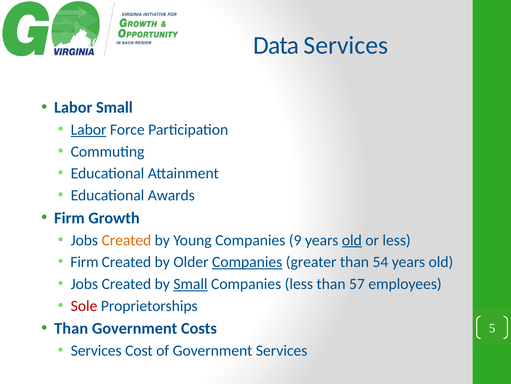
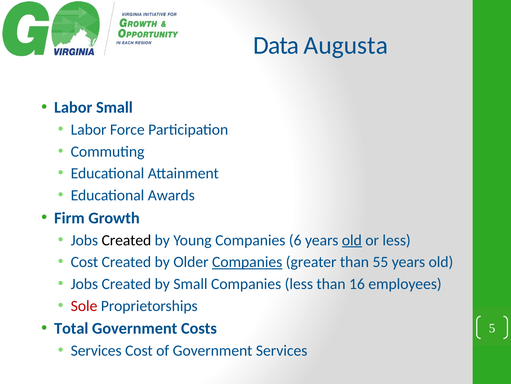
Data Services: Services -> Augusta (346, 45)
Labor underline: present -> none (89, 129)
Created colour: orange -> black (126, 240)
9: 9 -> 6 (295, 240)
Firm: Firm -> Cost (84, 262)
54: 54 -> 55 (380, 262)
Small underline: present -> none (190, 283)
57: 57 -> 16 (357, 283)
Than: Than -> Total (71, 328)
